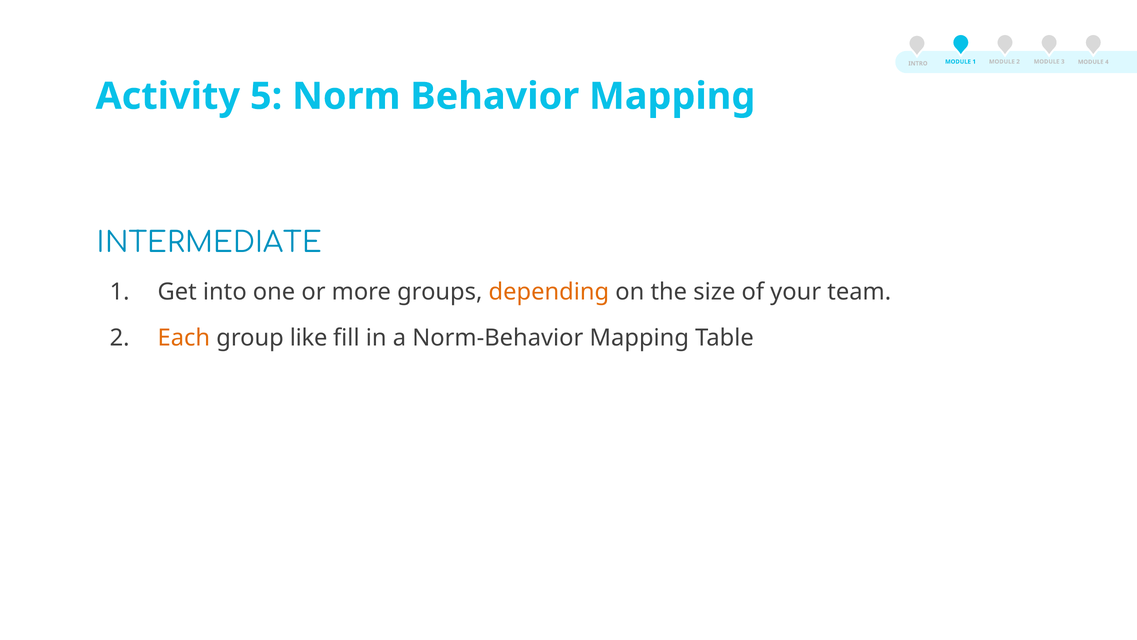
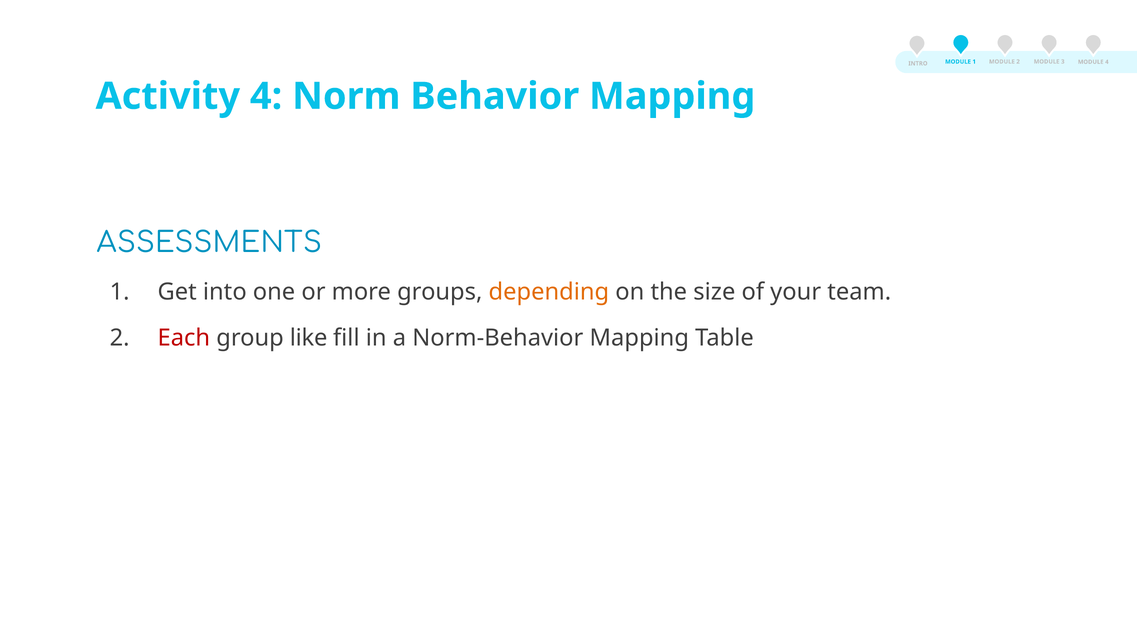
Activity 5: 5 -> 4 (266, 96)
INTERMEDIATE: INTERMEDIATE -> ASSESSMENTS (209, 243)
Each colour: orange -> red (184, 338)
